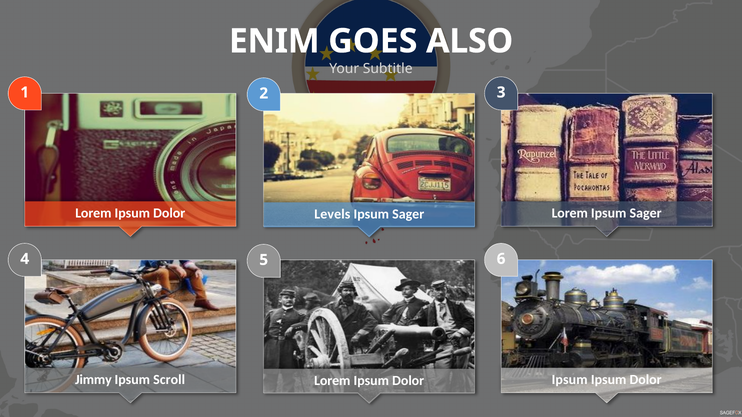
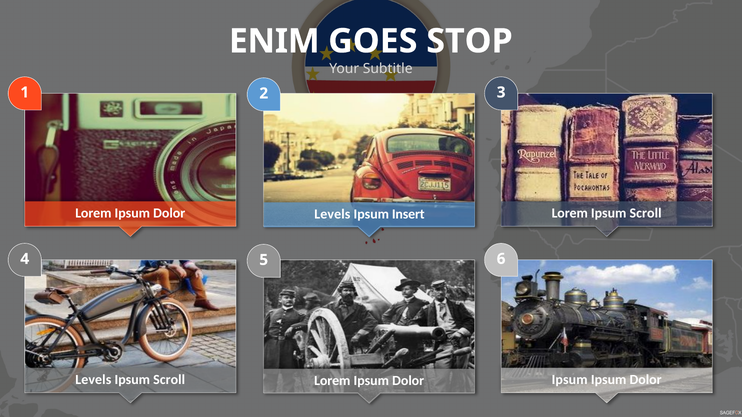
ALSO: ALSO -> STOP (469, 41)
Lorem Ipsum Sager: Sager -> Scroll (646, 214)
Sager: Sager -> Insert (408, 215)
Jimmy: Jimmy -> Levels (93, 380)
